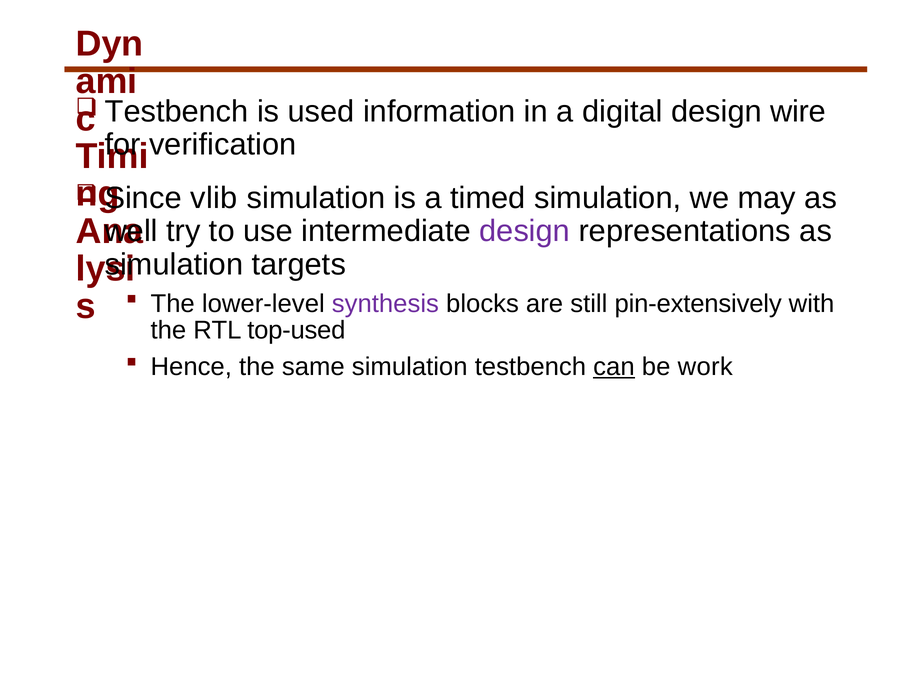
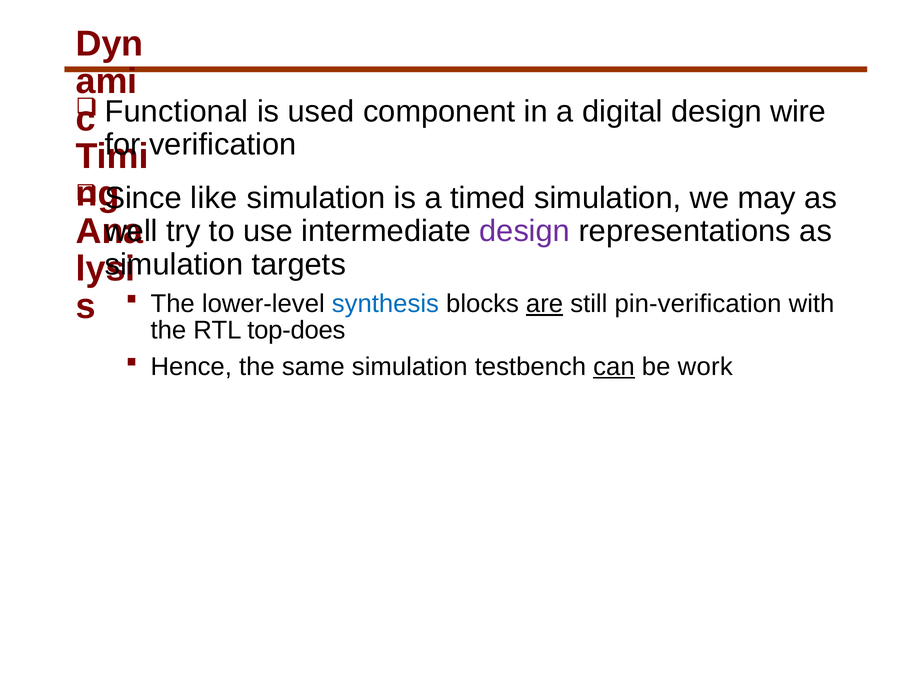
Testbench: Testbench -> Functional (177, 111)
information: information -> component (439, 111)
vlib: vlib -> like (214, 198)
synthesis colour: purple -> blue (385, 304)
are underline: none -> present (545, 304)
pin-extensively: pin-extensively -> pin-verification (698, 304)
top-used: top-used -> top-does (296, 330)
